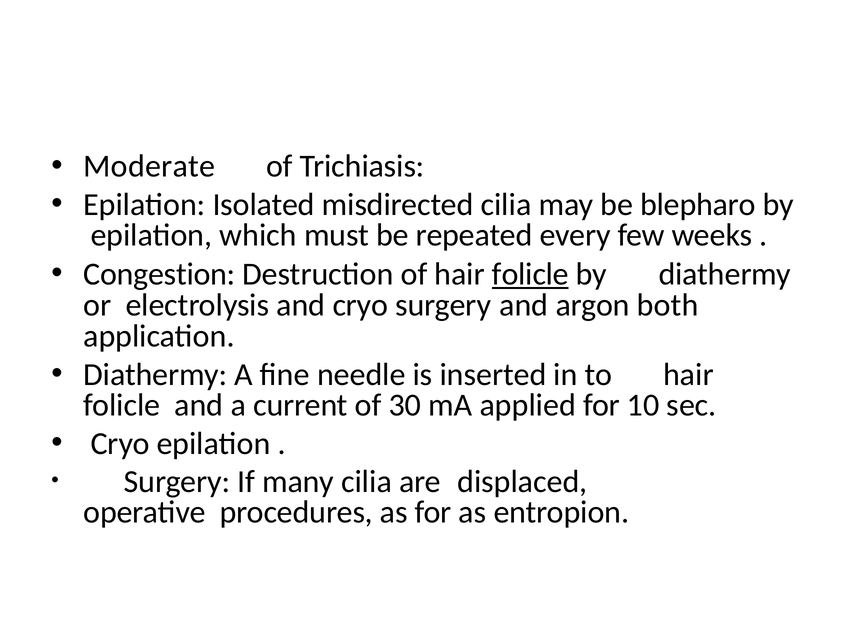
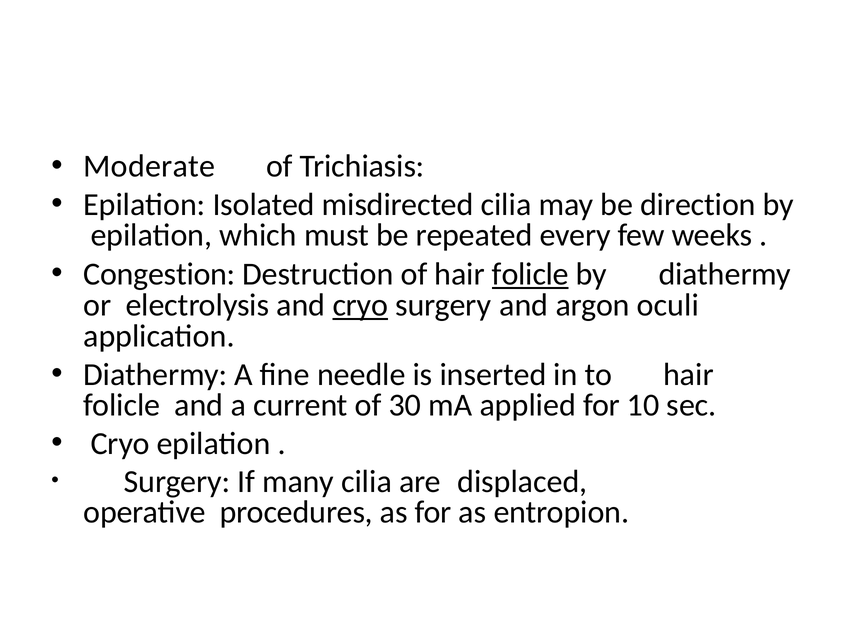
blepharo: blepharo -> direction (698, 205)
cryo underline: none -> present (360, 305)
both: both -> oculi (668, 305)
